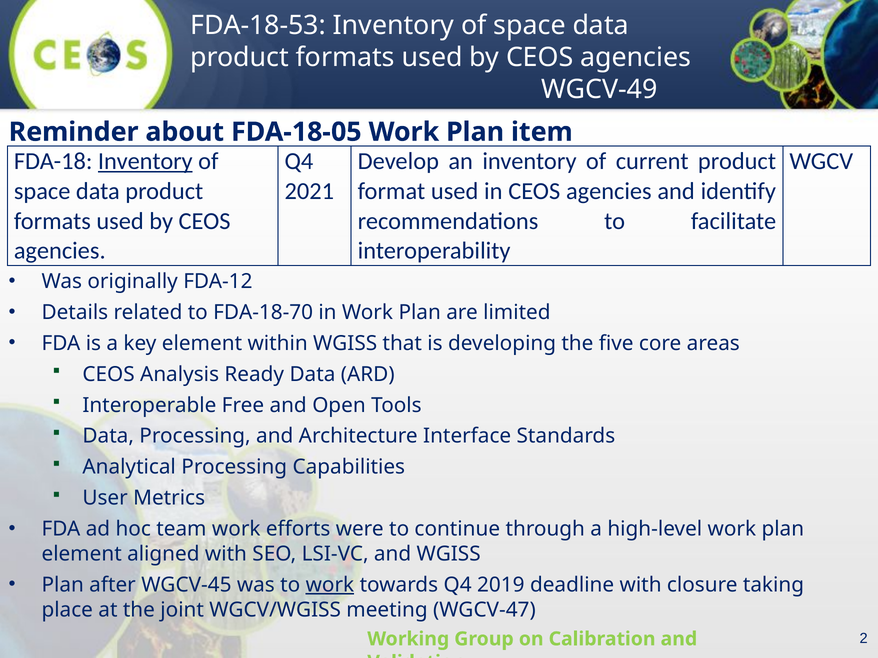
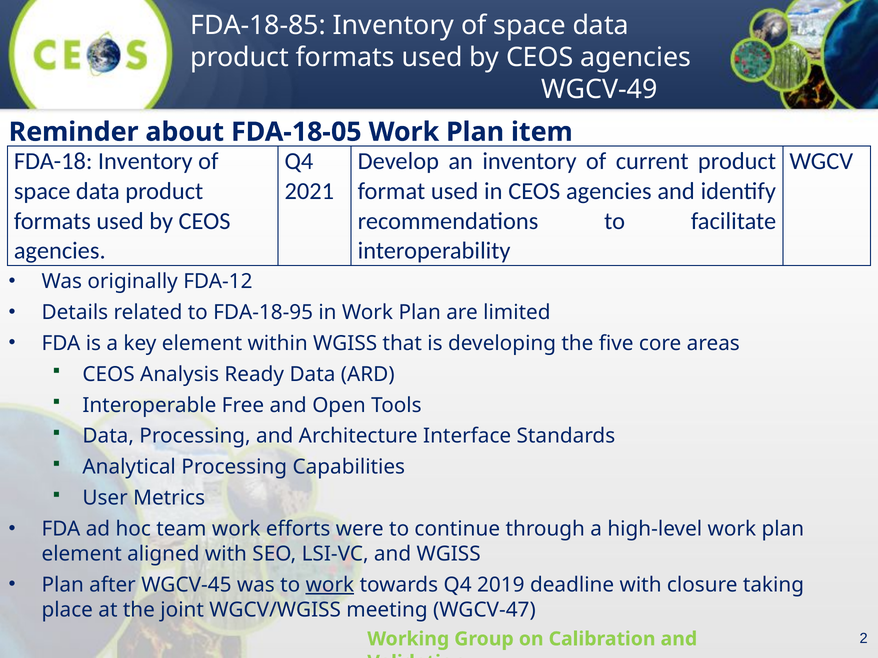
FDA-18-53: FDA-18-53 -> FDA-18-85 (258, 25)
Inventory underline: present -> none (145, 162)
FDA-18-70: FDA-18-70 -> FDA-18-95 (263, 313)
